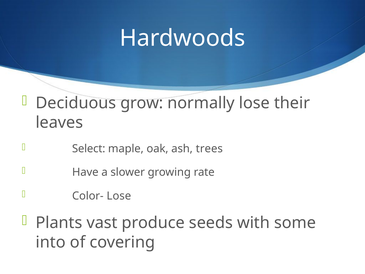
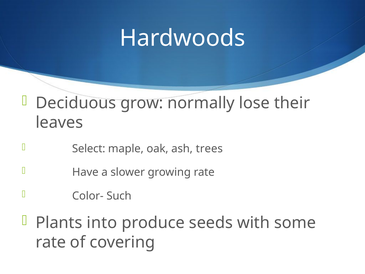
Color- Lose: Lose -> Such (119, 196)
vast: vast -> into (102, 223)
into: into -> rate (51, 242)
